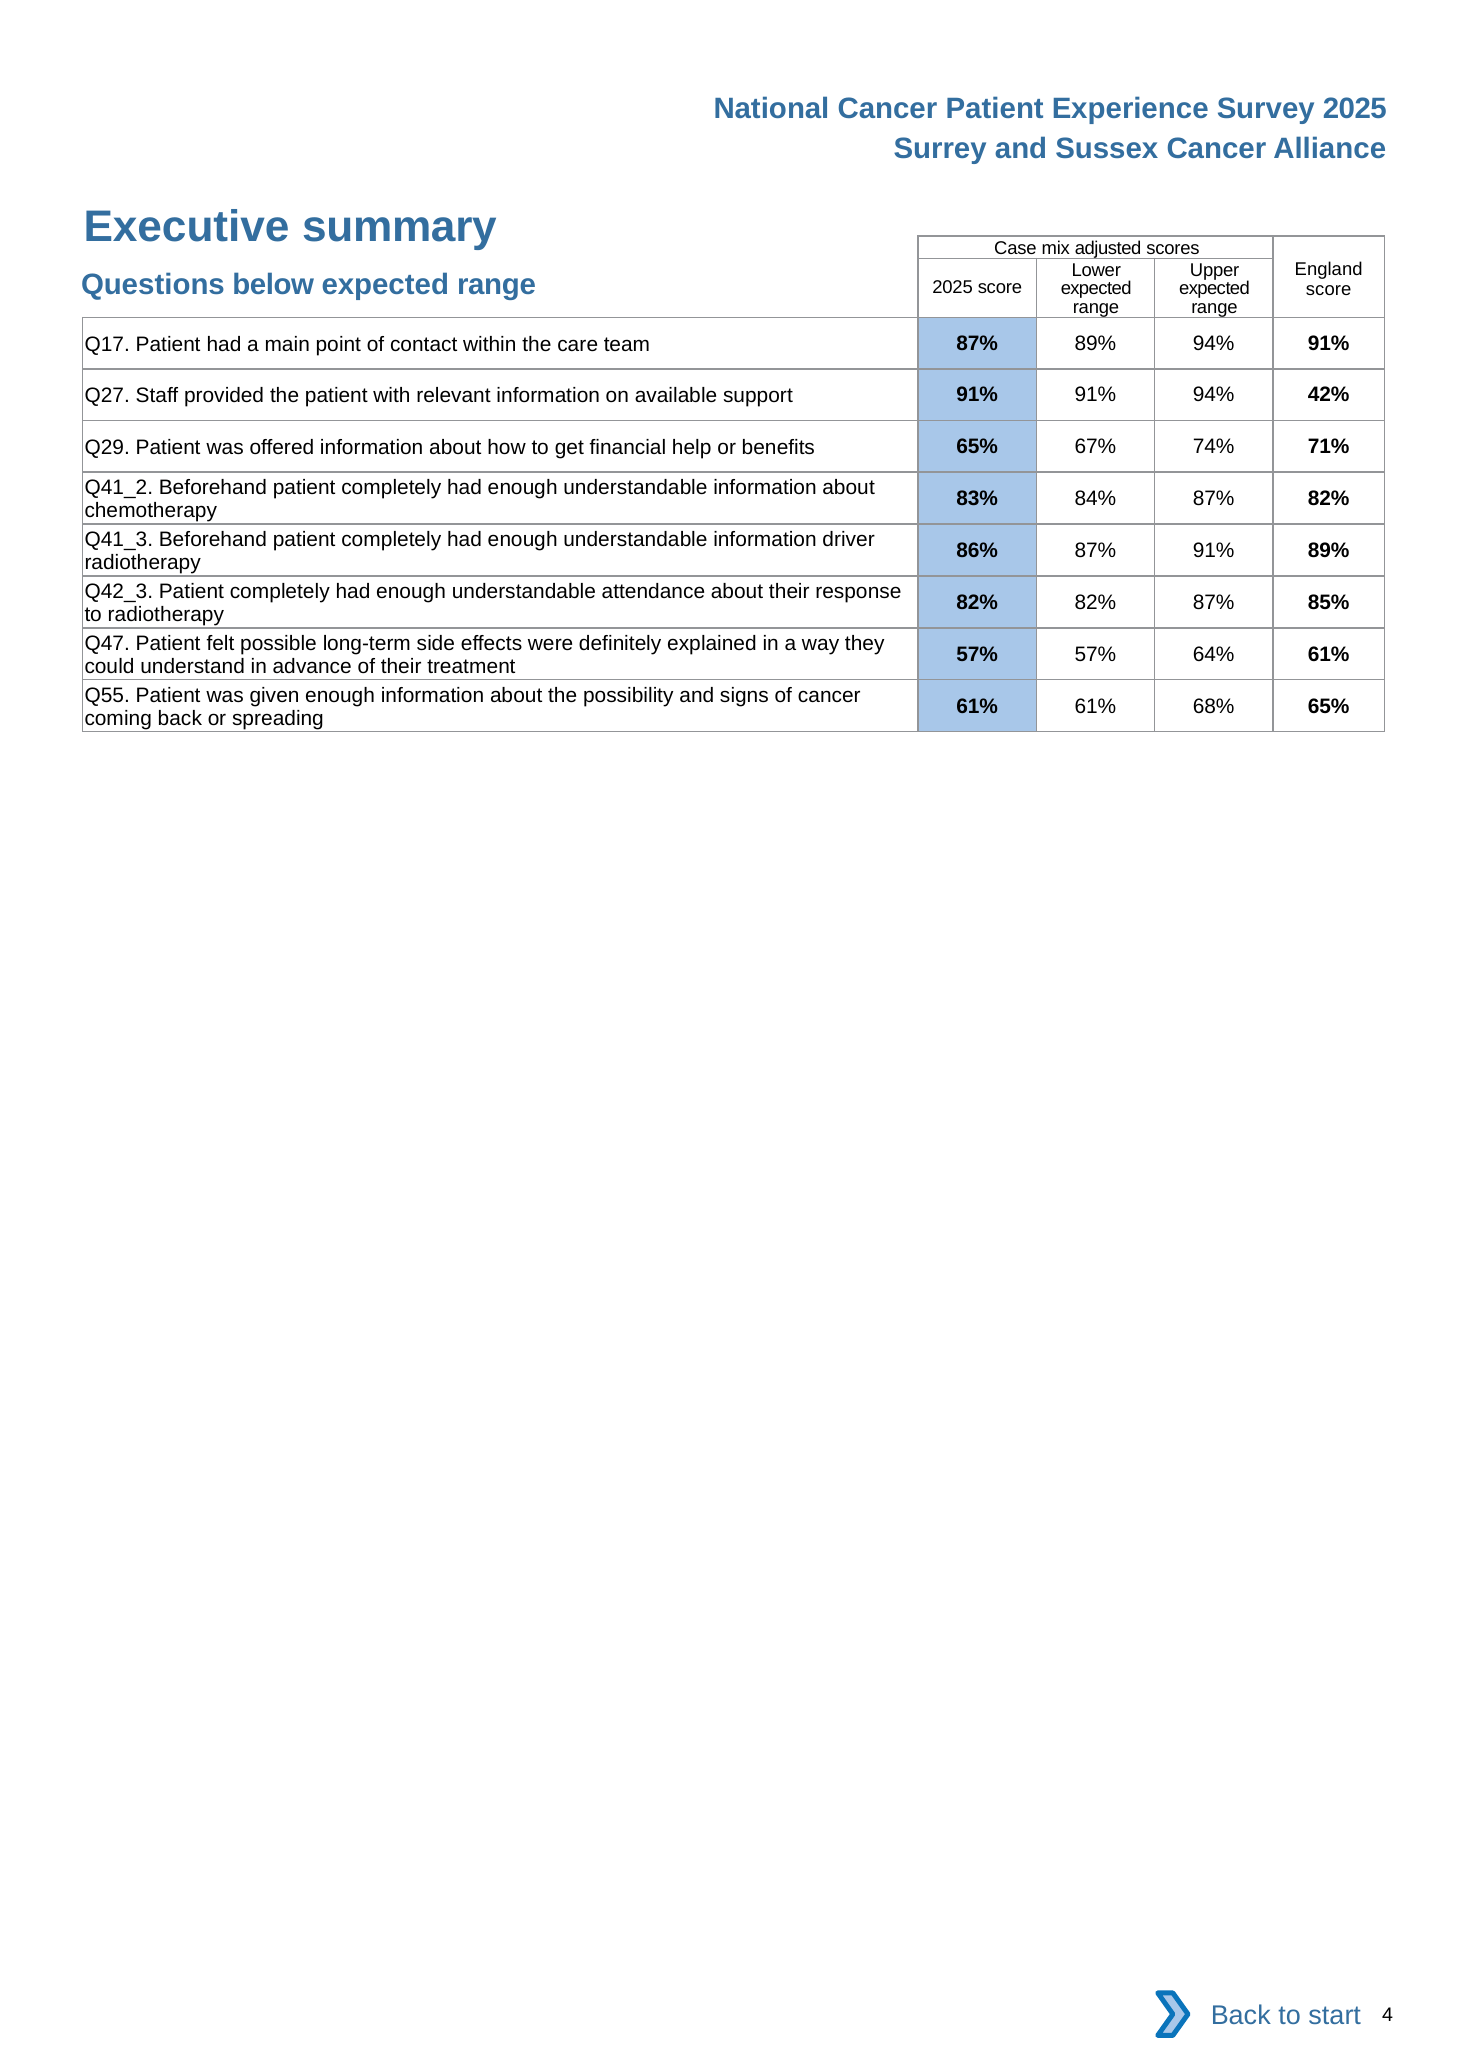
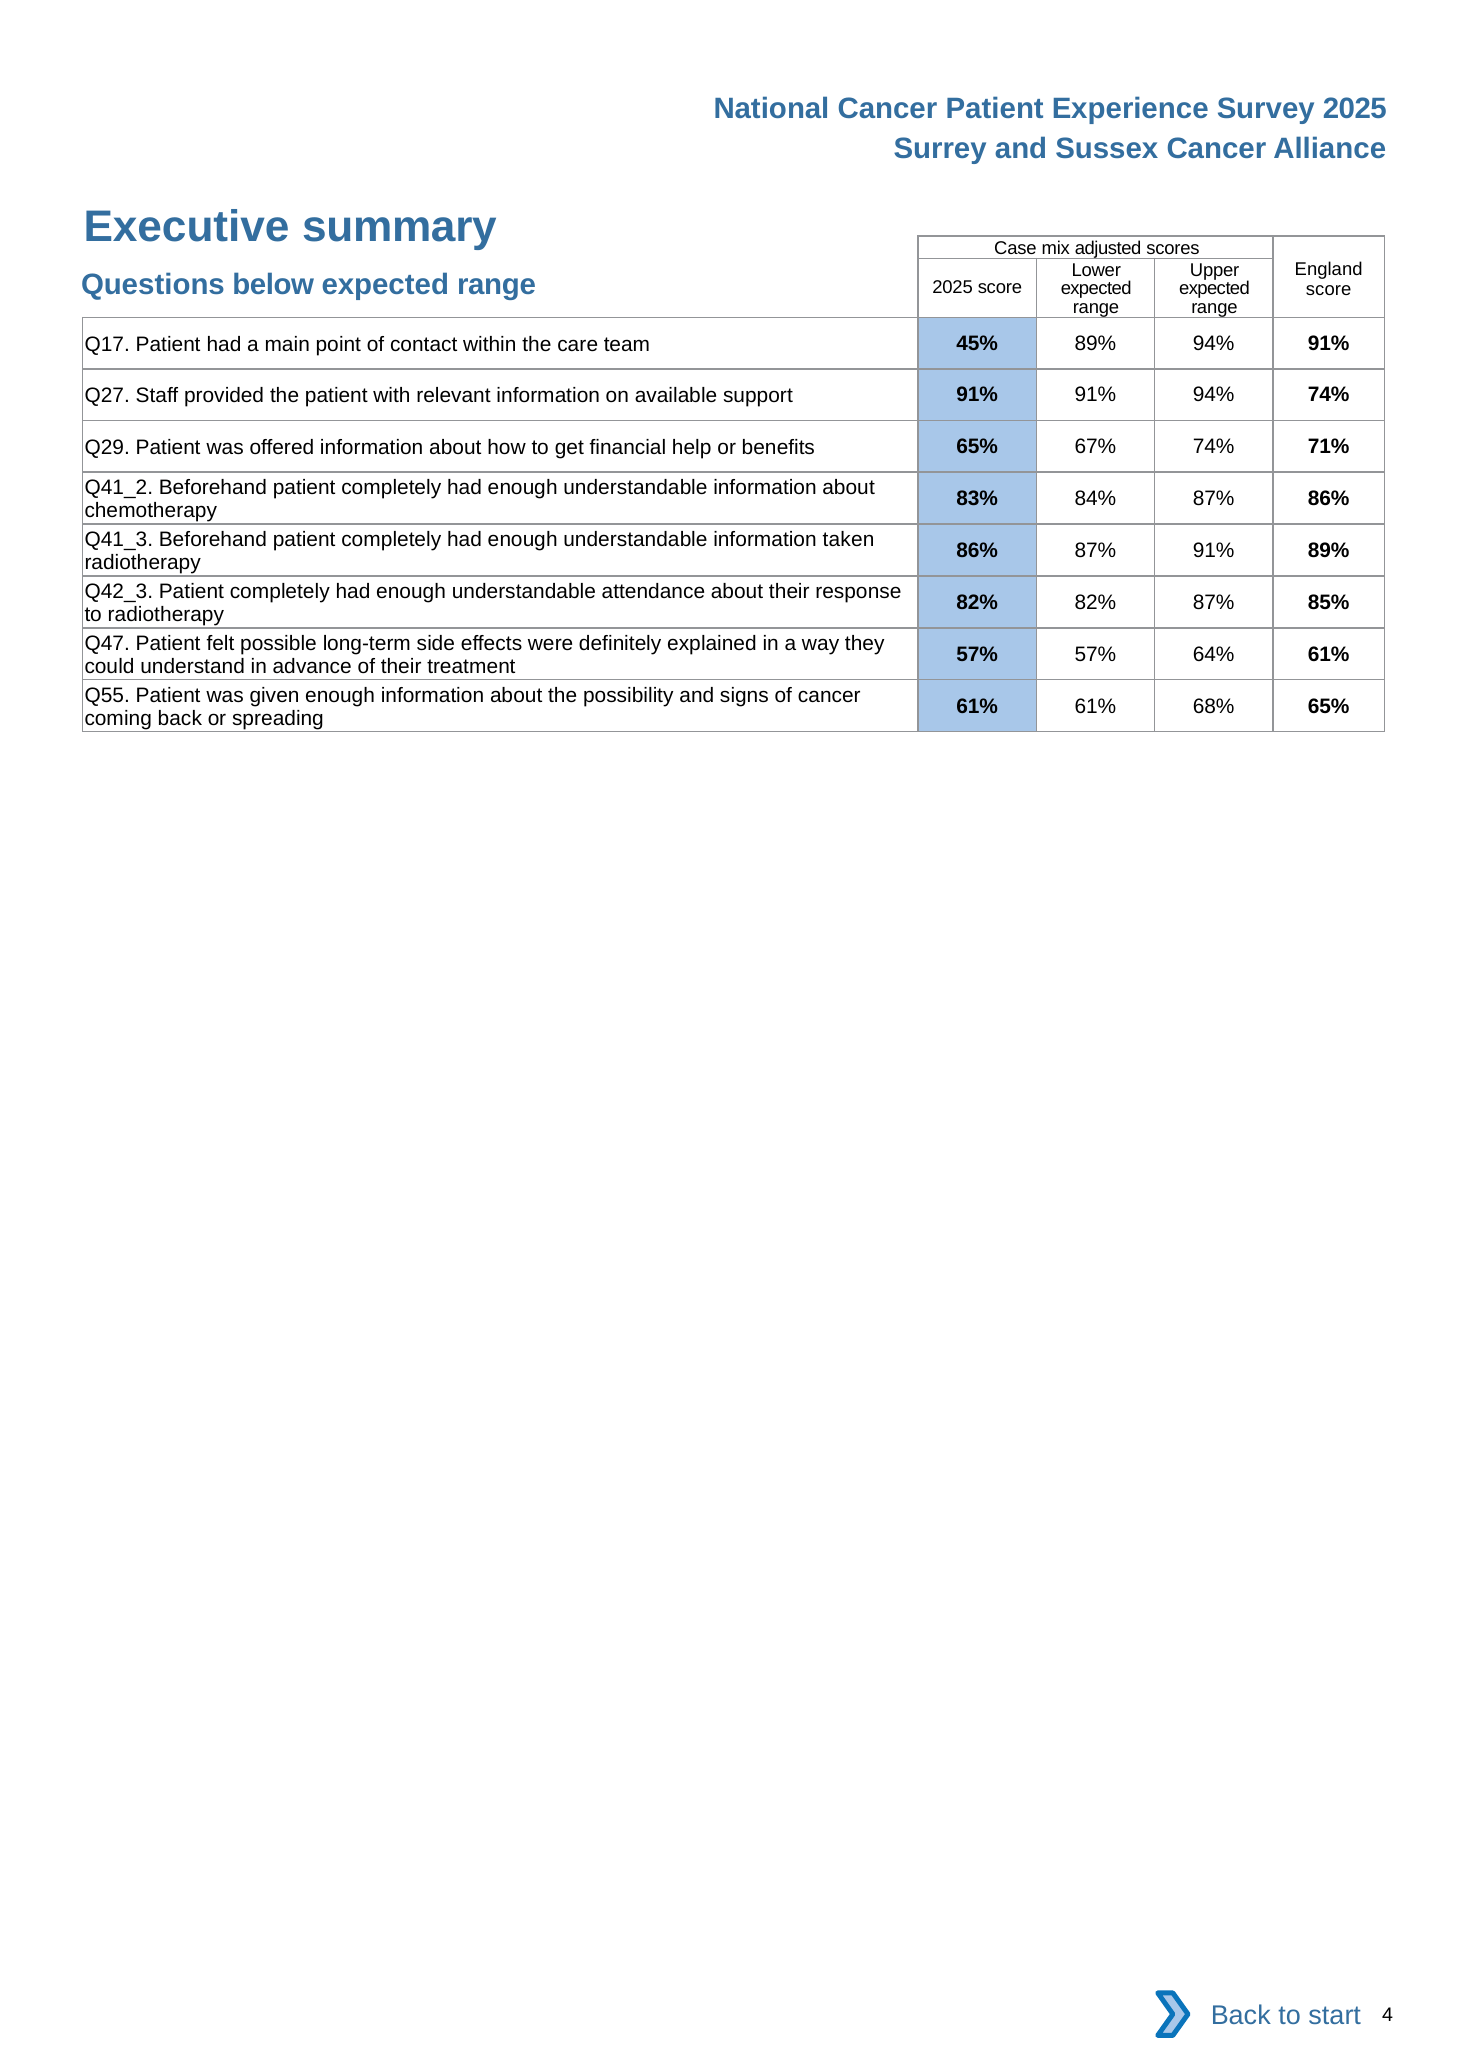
team 87%: 87% -> 45% (977, 344)
94% 42%: 42% -> 74% (1329, 395)
87% 82%: 82% -> 86% (1329, 498)
driver: driver -> taken (849, 540)
